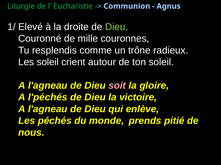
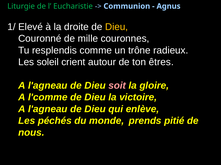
Dieu colour: light green -> yellow (117, 27)
ton soleil: soleil -> êtres (161, 62)
l'péchés: l'péchés -> l'comme (48, 98)
